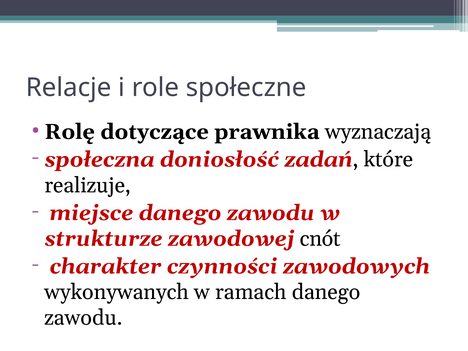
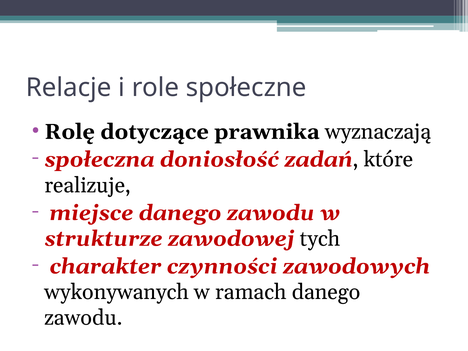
cnót: cnót -> tych (320, 239)
